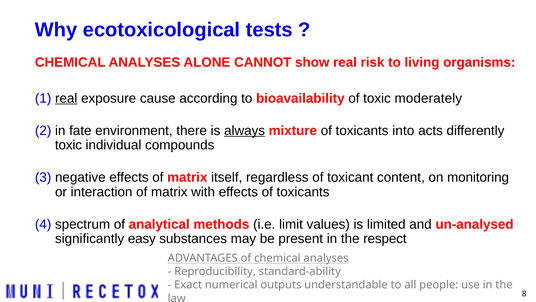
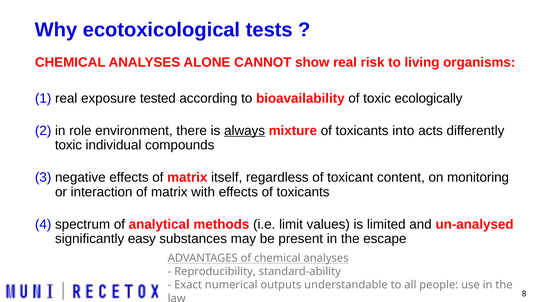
real underline: present -> none (66, 98)
cause: cause -> tested (158, 98)
moderately: moderately -> ecologically (428, 98)
fate: fate -> role (80, 130)
respect: respect -> escape (385, 238)
